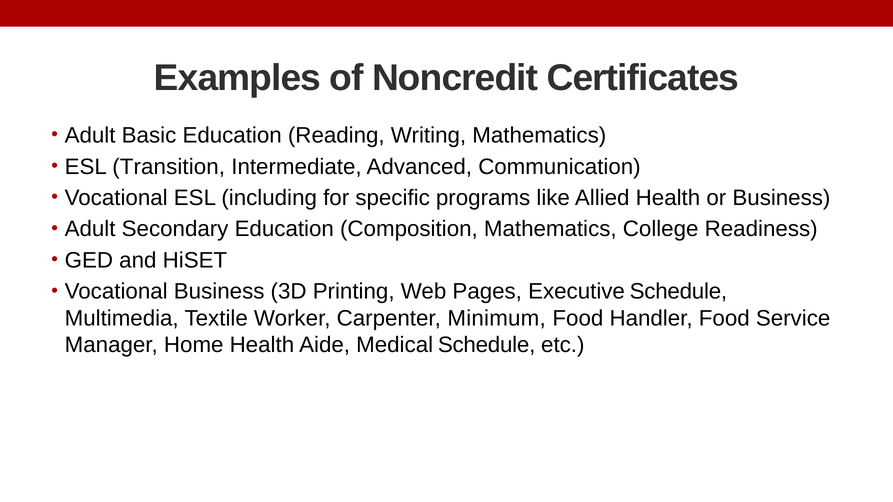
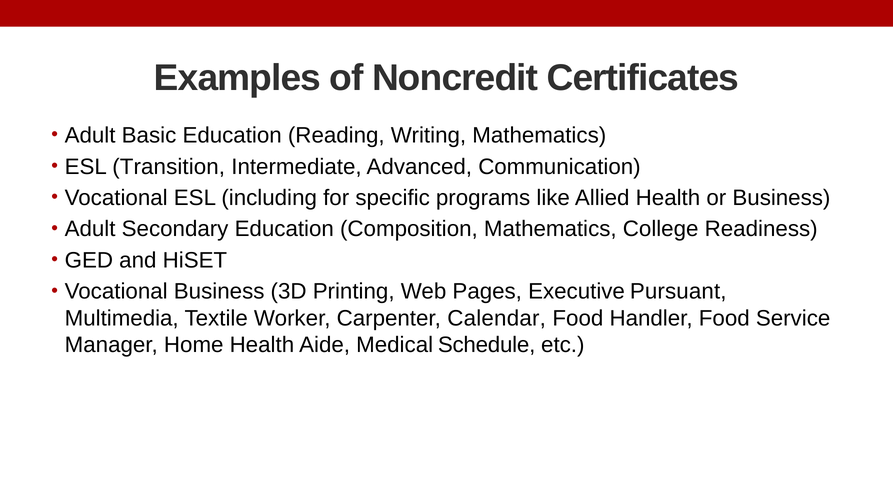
Executive Schedule: Schedule -> Pursuant (678, 292)
Minimum: Minimum -> Calendar (497, 319)
